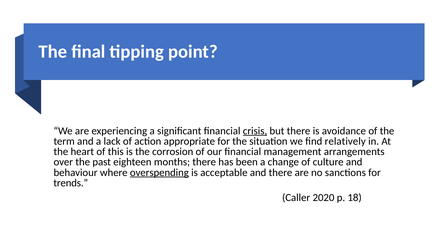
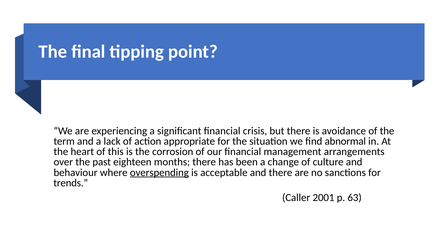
crisis underline: present -> none (255, 131)
relatively: relatively -> abnormal (345, 141)
2020: 2020 -> 2001 (323, 198)
18: 18 -> 63 (355, 198)
